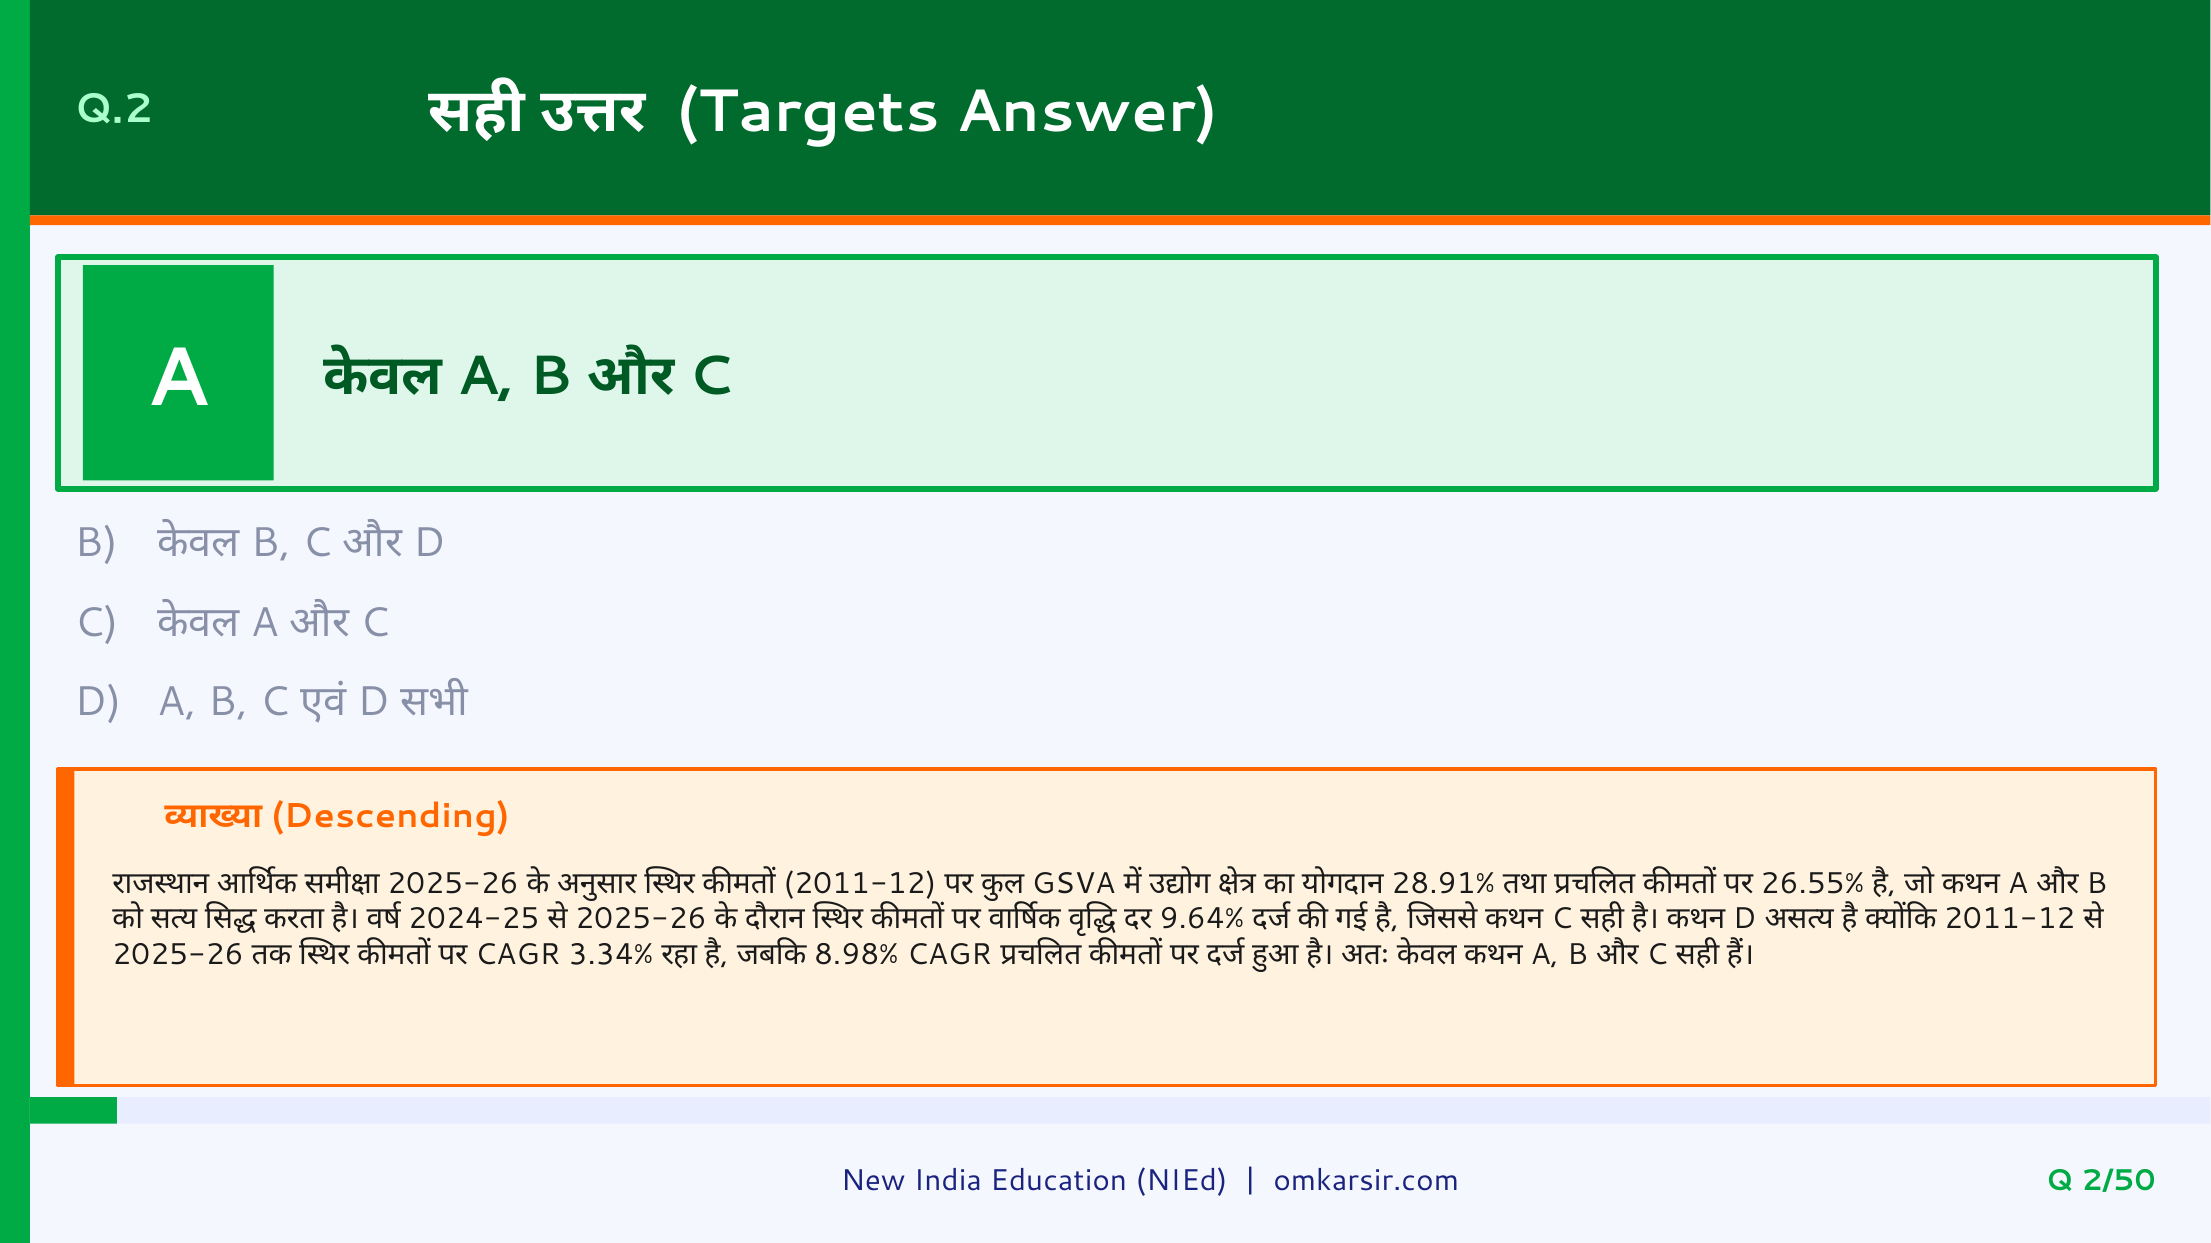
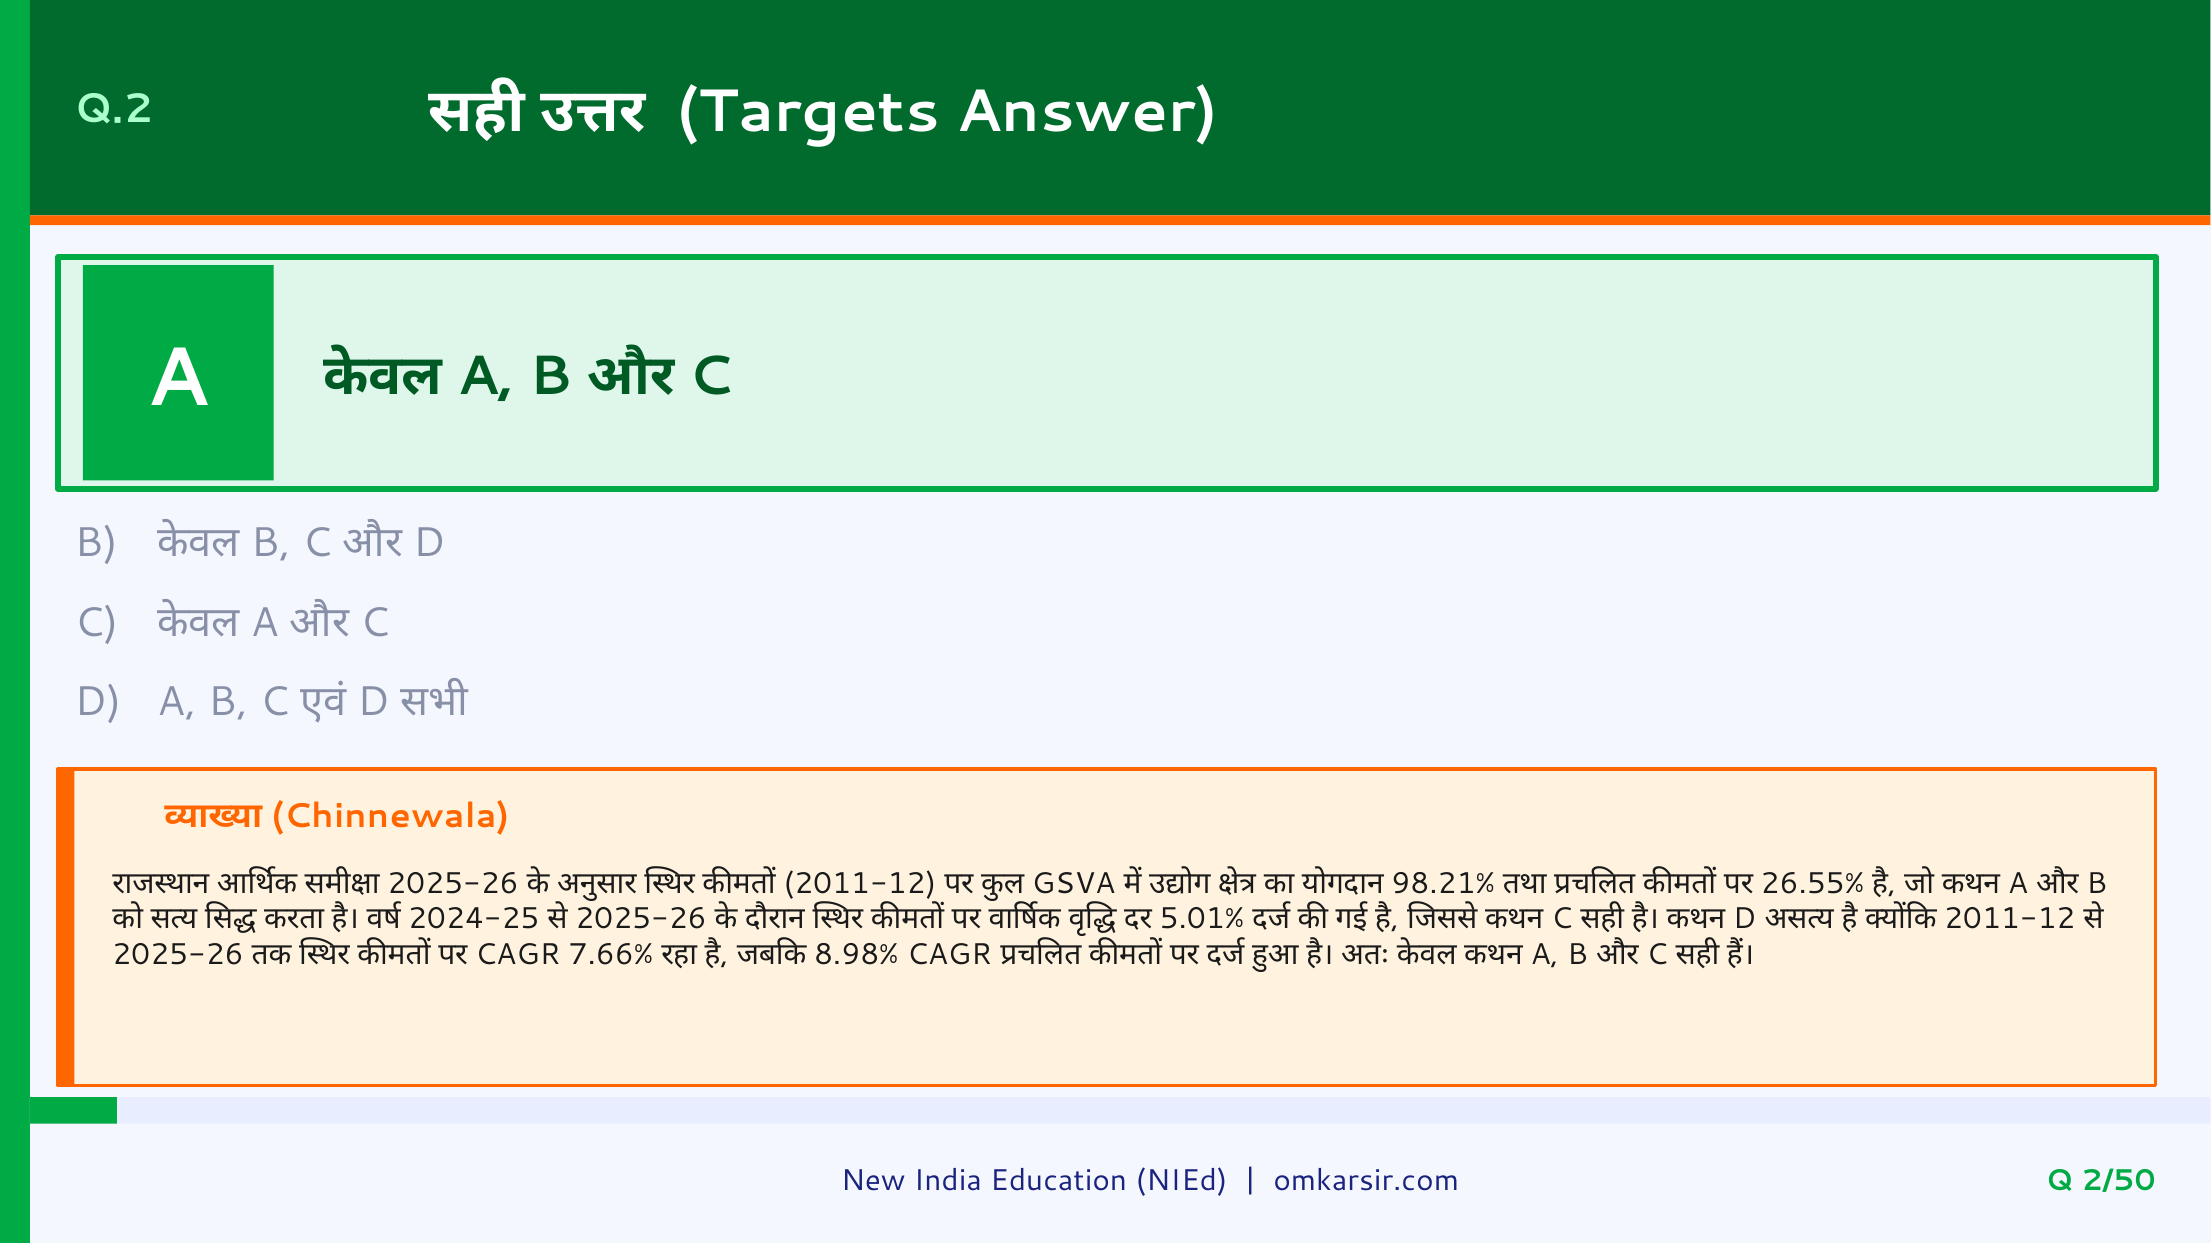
Descending: Descending -> Chinnewala (390, 817)
28.91%: 28.91% -> 98.21% (1443, 884)
9.64%: 9.64% -> 5.01% (1202, 920)
3.34%: 3.34% -> 7.66% (611, 955)
